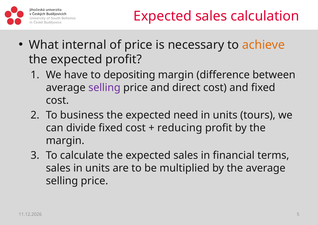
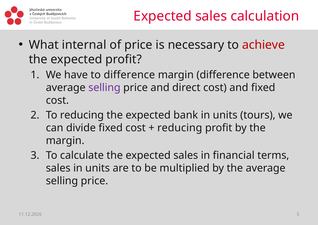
achieve colour: orange -> red (264, 45)
to depositing: depositing -> difference (129, 75)
To business: business -> reducing (82, 115)
need: need -> bank (186, 115)
